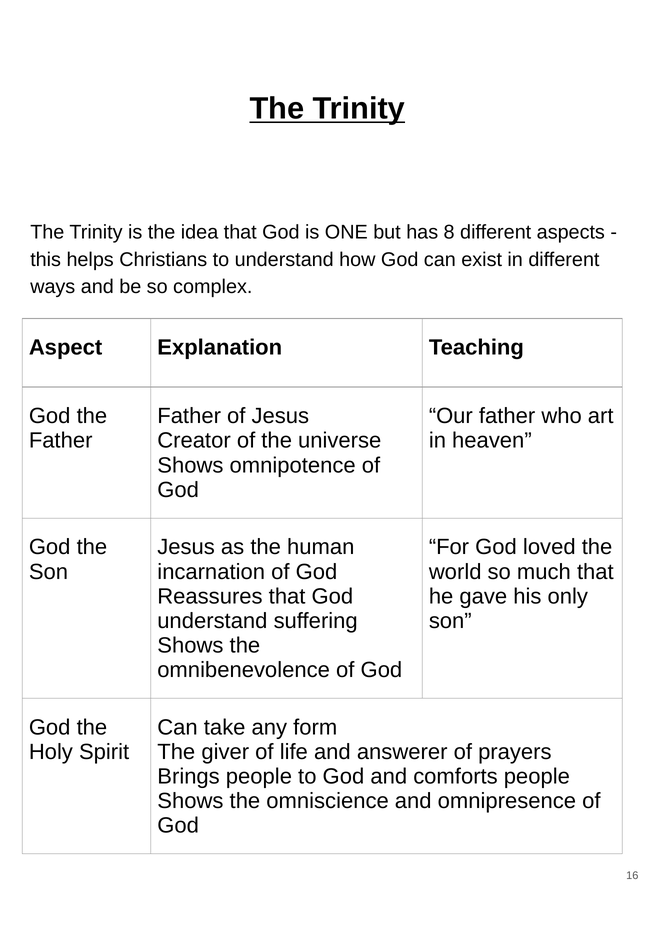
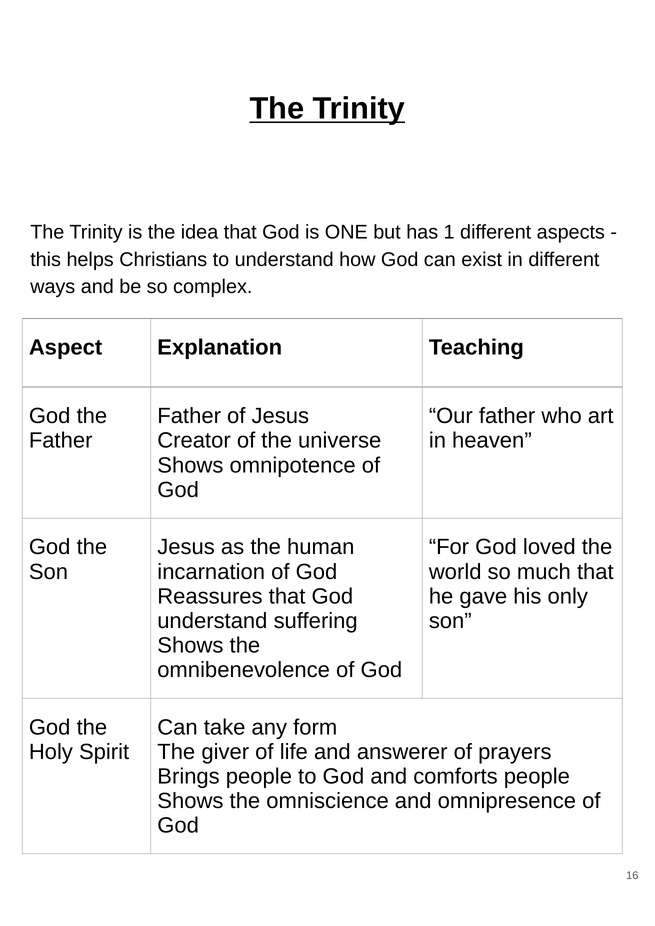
8: 8 -> 1 (449, 232)
